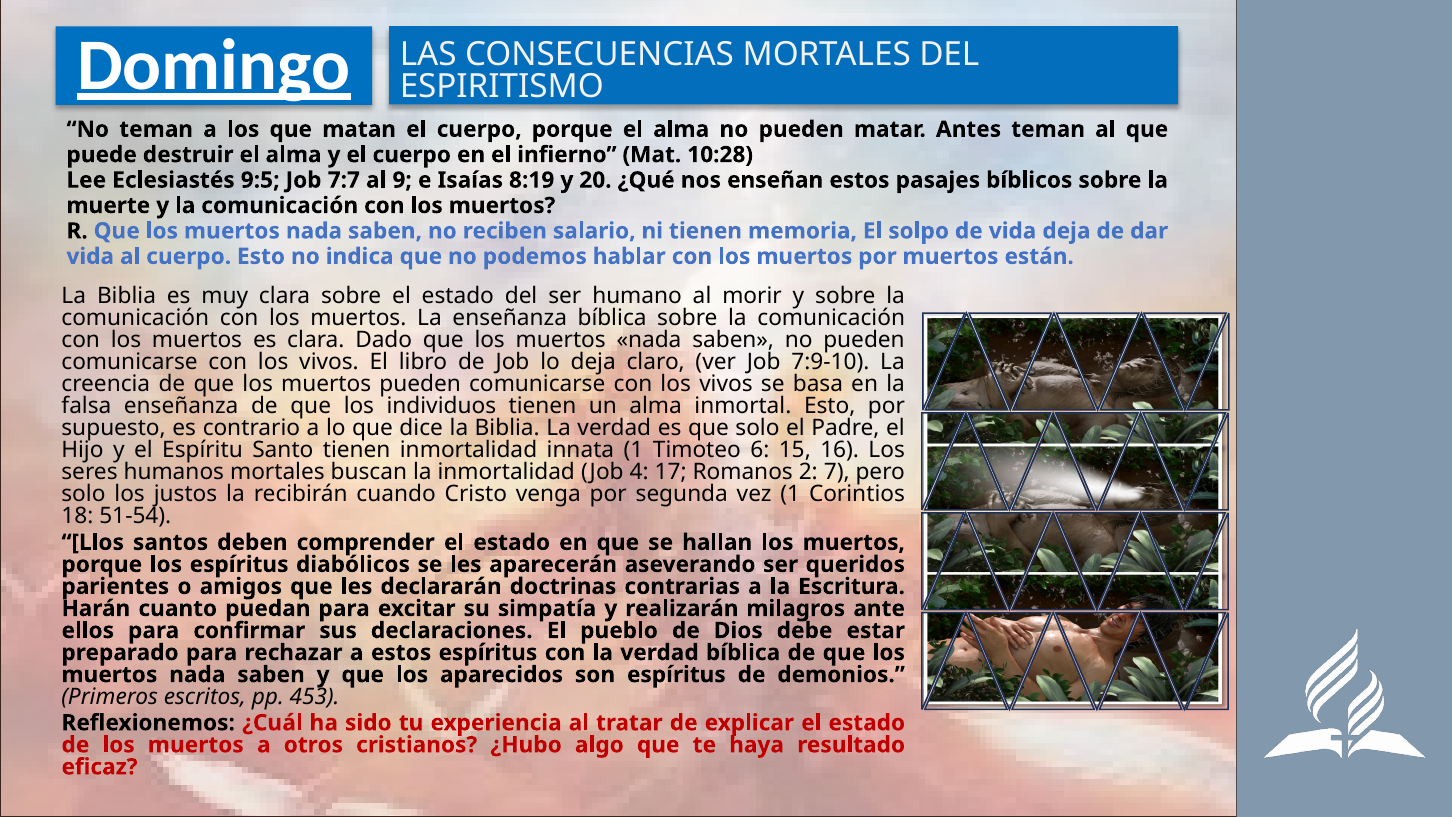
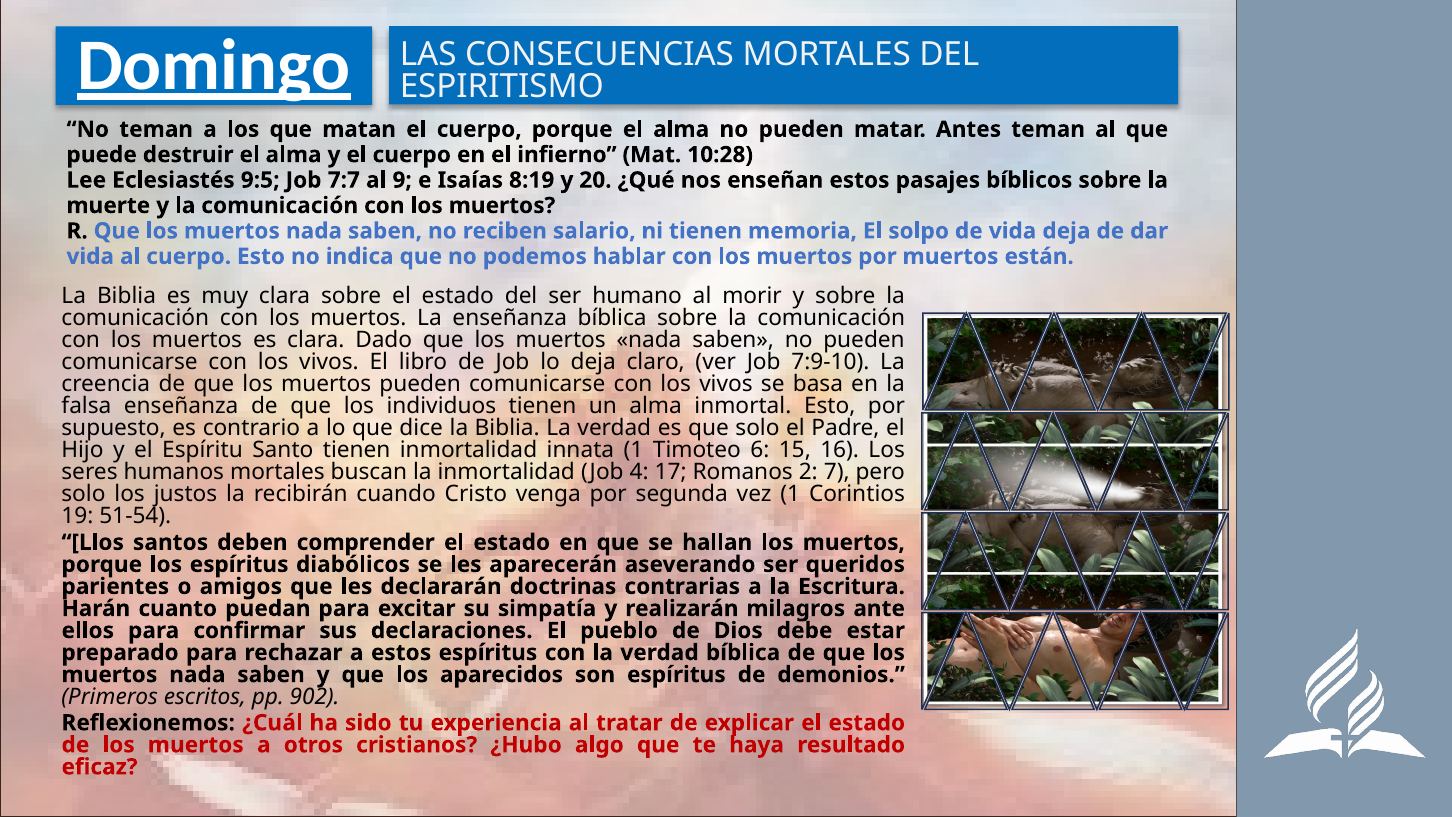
18: 18 -> 19 (77, 516)
453: 453 -> 902 (315, 697)
